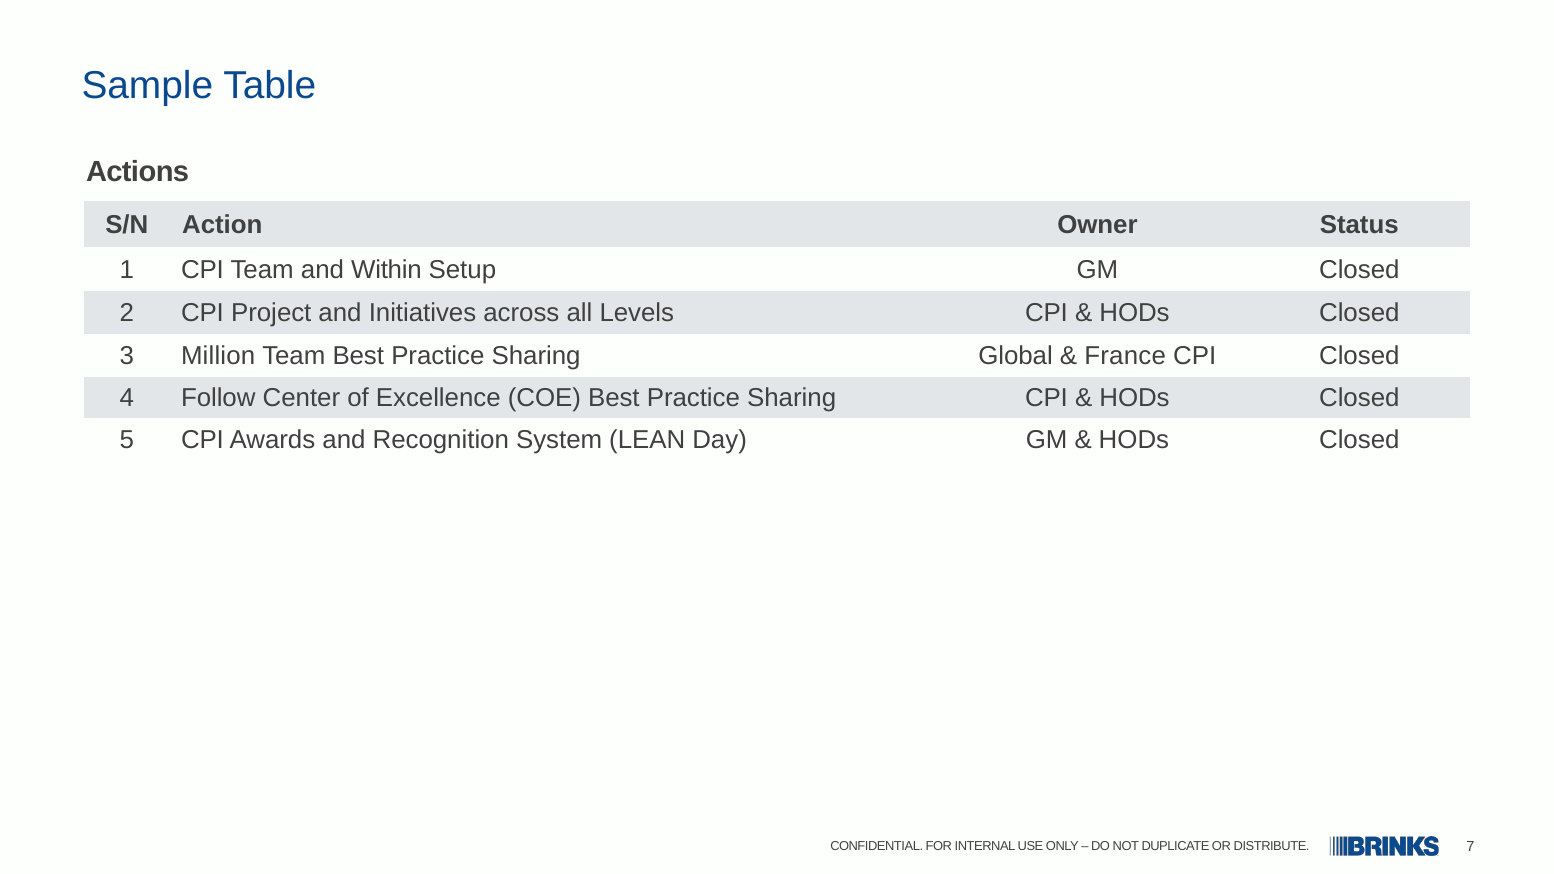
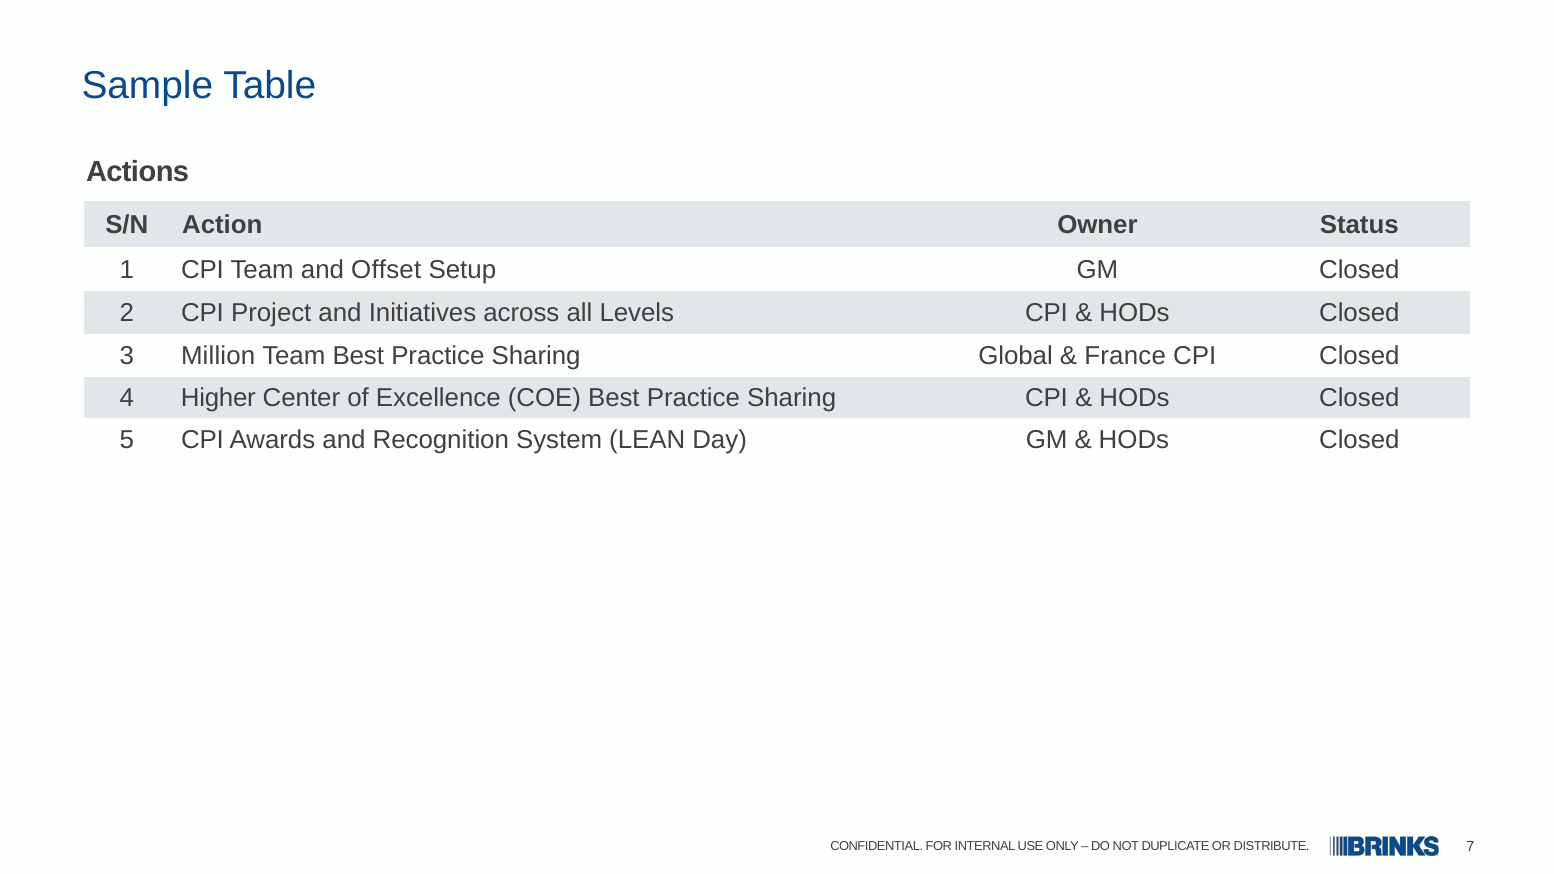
Within: Within -> Offset (386, 270)
Follow: Follow -> Higher (218, 398)
